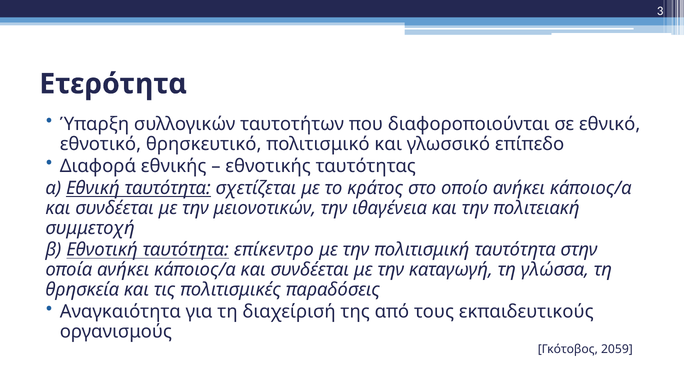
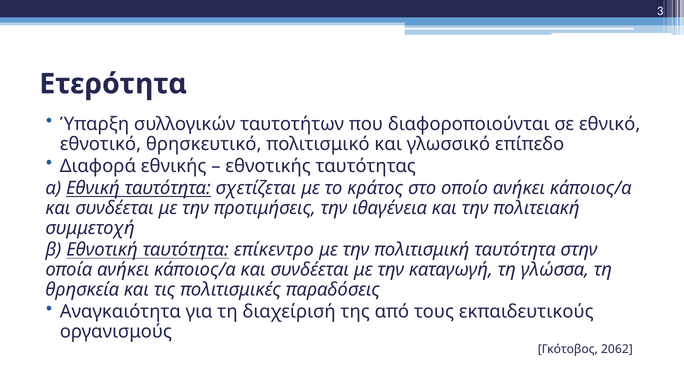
μειονοτικών: μειονοτικών -> προτιμήσεις (265, 208)
2059: 2059 -> 2062 (617, 349)
